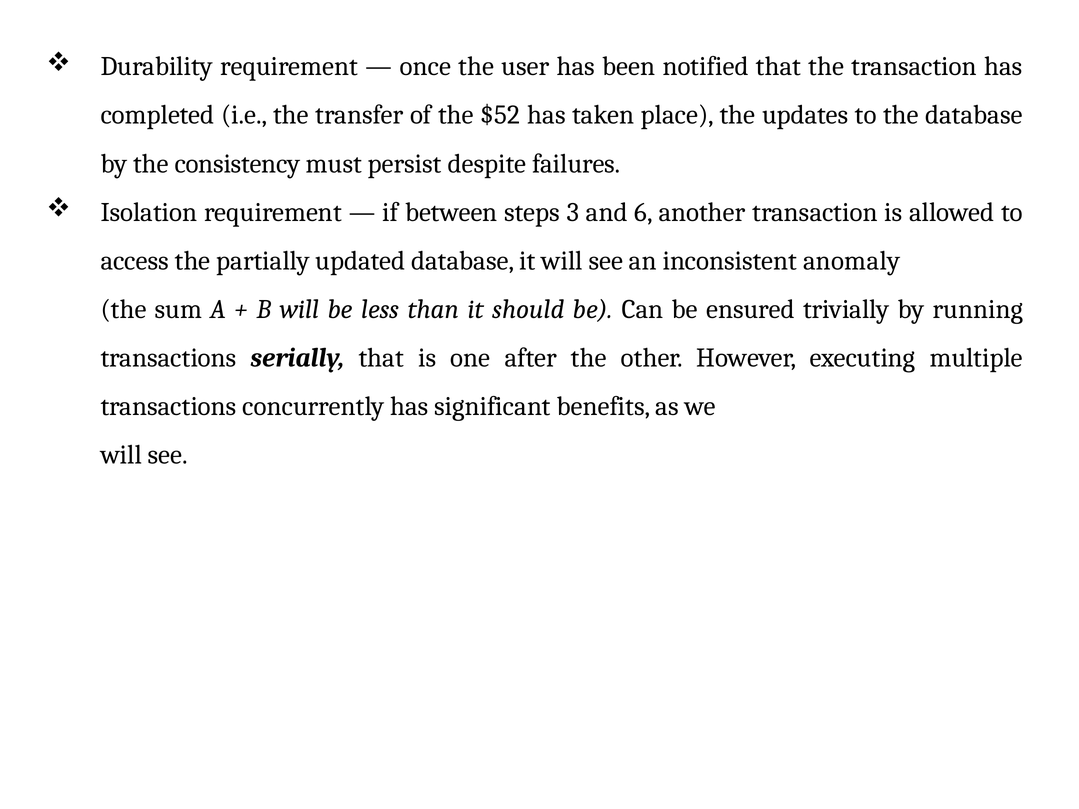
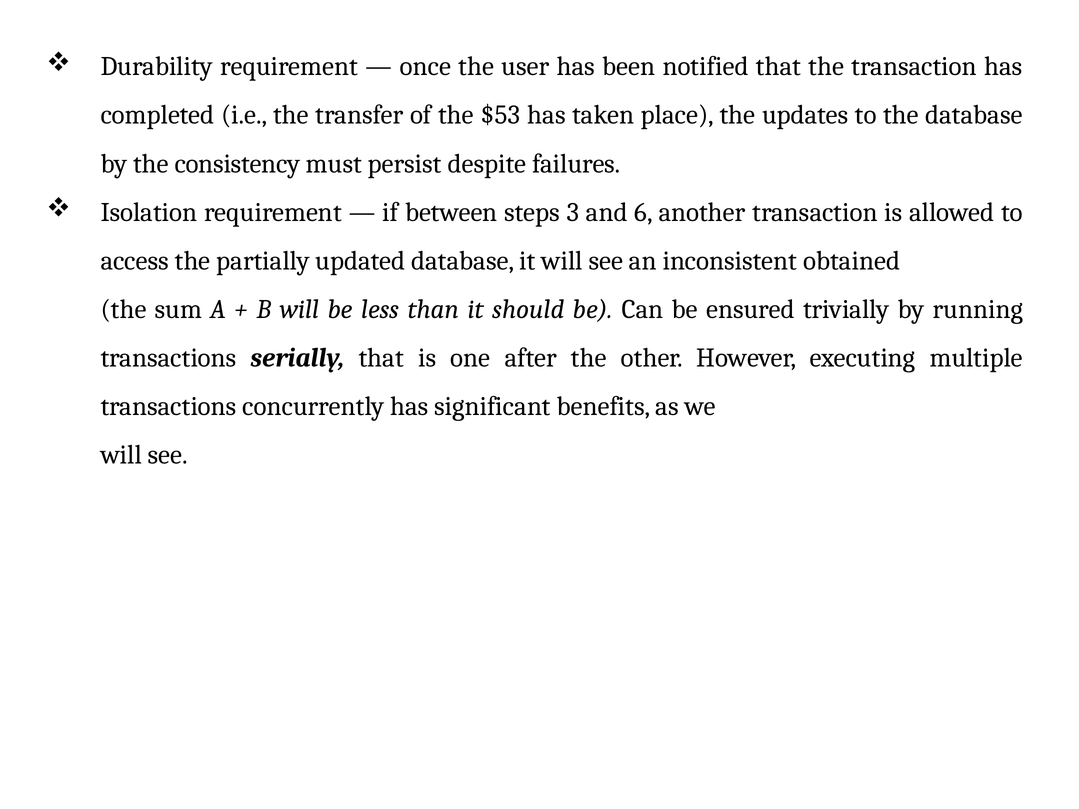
$52: $52 -> $53 (500, 115)
anomaly: anomaly -> obtained (852, 261)
